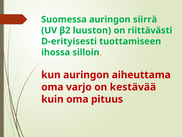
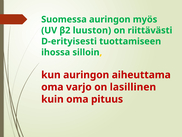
siirrä: siirrä -> myös (145, 19)
kestävää: kestävää -> lasillinen (133, 87)
